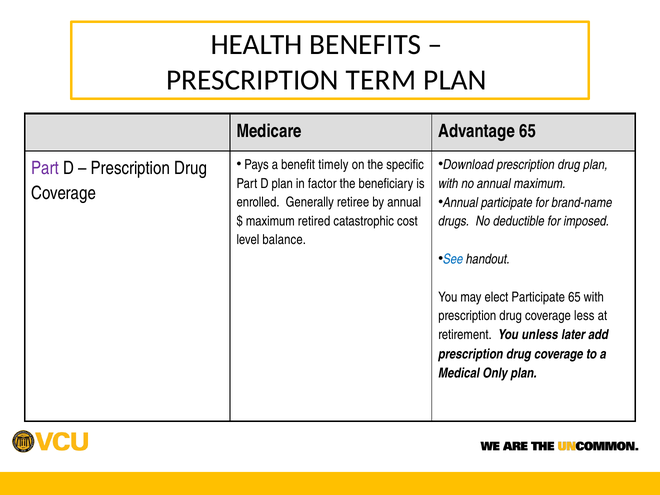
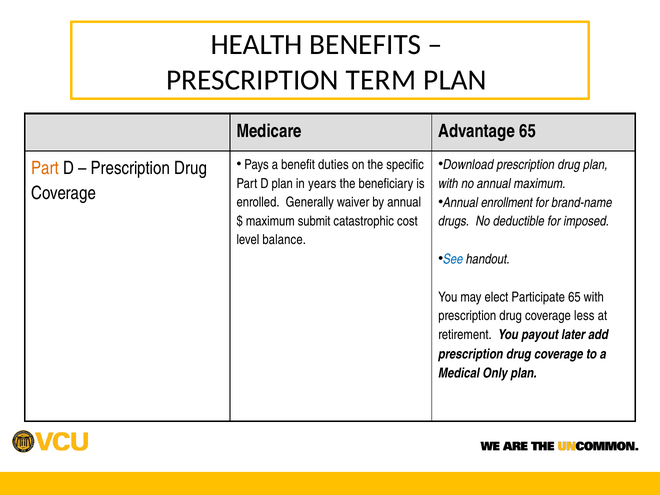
timely: timely -> duties (333, 165)
Part colour: purple -> orange (45, 168)
factor: factor -> years (322, 183)
Annual participate: participate -> enrollment (507, 203)
retiree: retiree -> waiver (353, 202)
retired: retired -> submit (314, 221)
unless: unless -> payout (540, 335)
